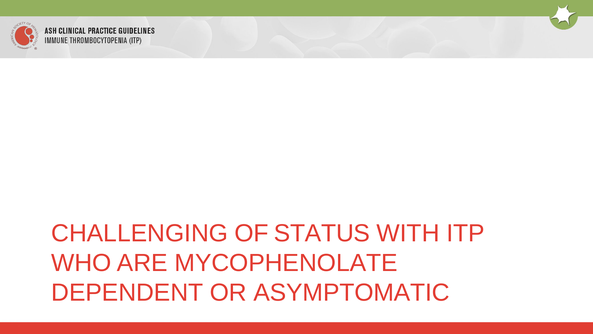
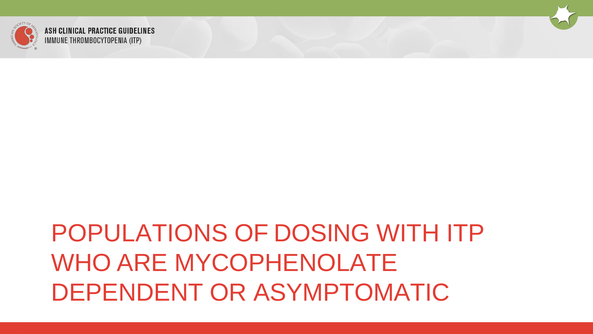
CHALLENGING: CHALLENGING -> POPULATIONS (140, 233)
STATUS: STATUS -> DOSING (322, 233)
